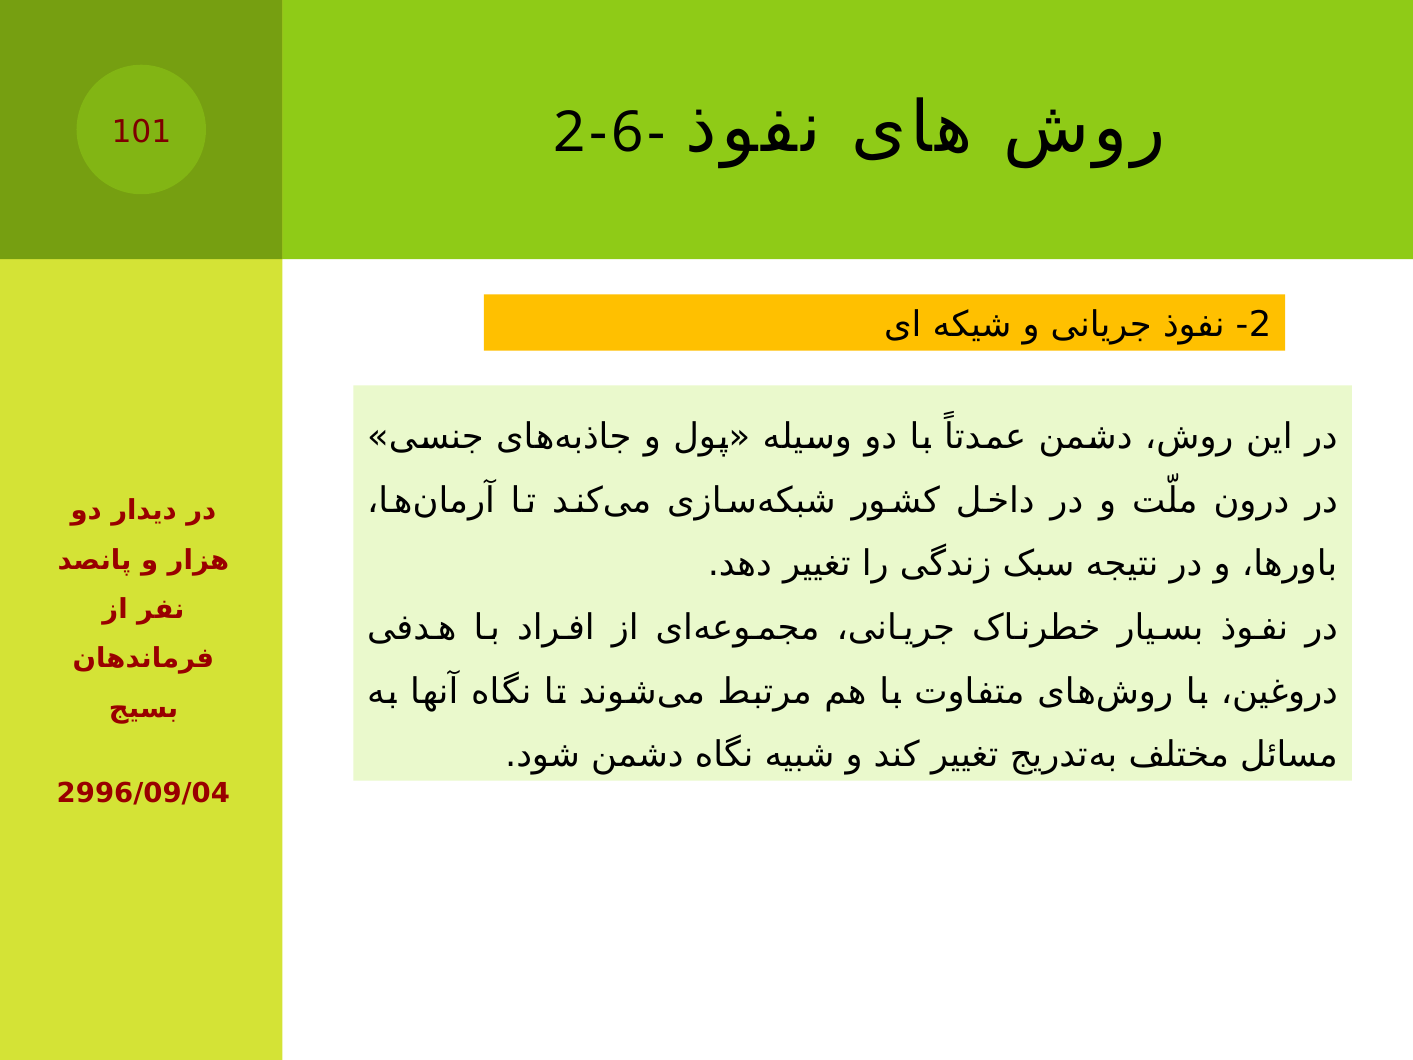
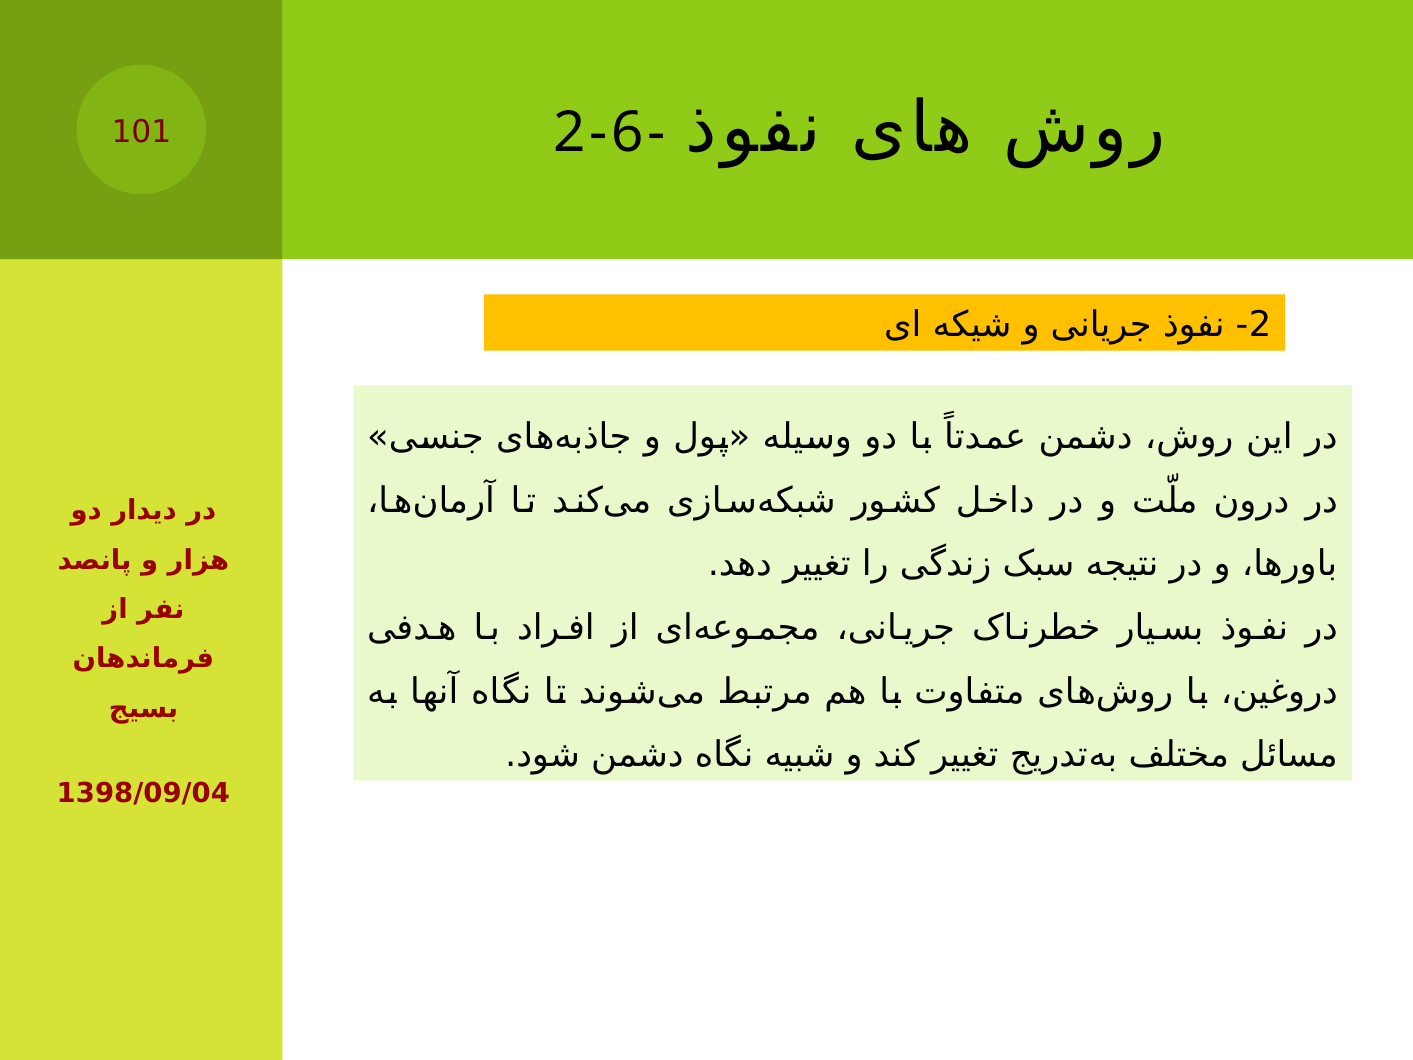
2996/09/04: 2996/09/04 -> 1398/09/04 (143, 793)
